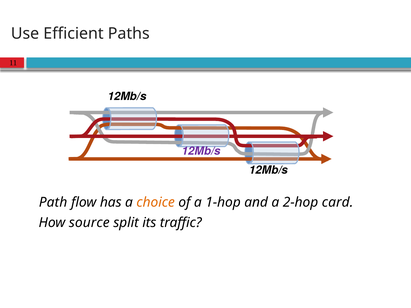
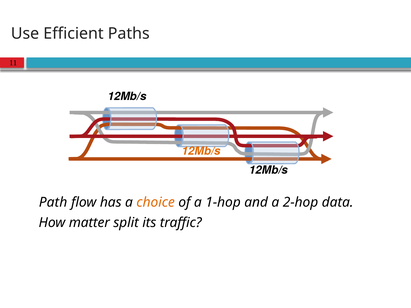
12Mb/s colour: purple -> orange (201, 151)
card: card -> data (338, 203)
source: source -> matter (89, 223)
